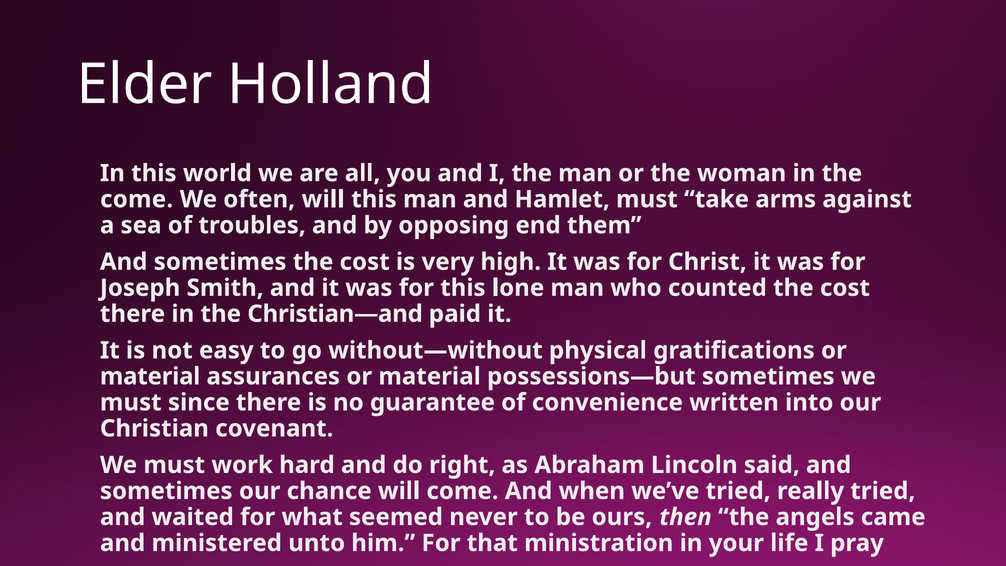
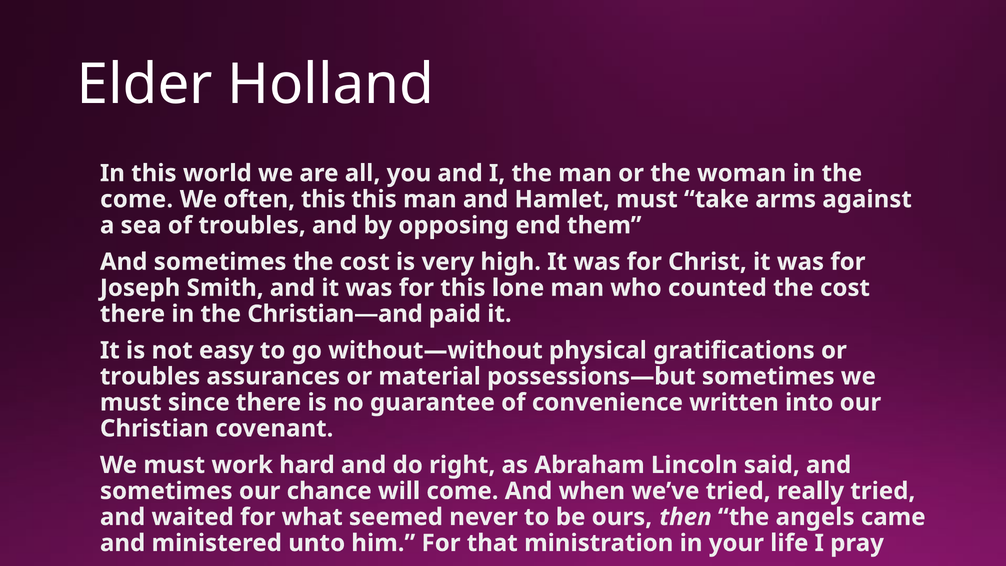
often will: will -> this (323, 199)
material: material -> troubles (150, 376)
